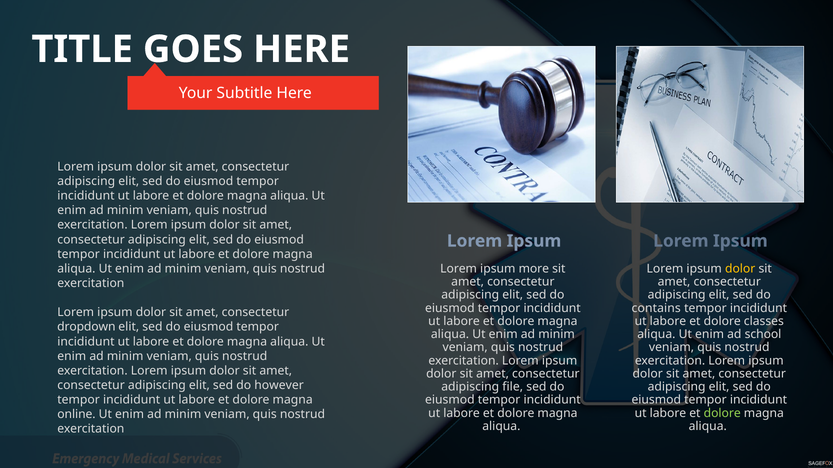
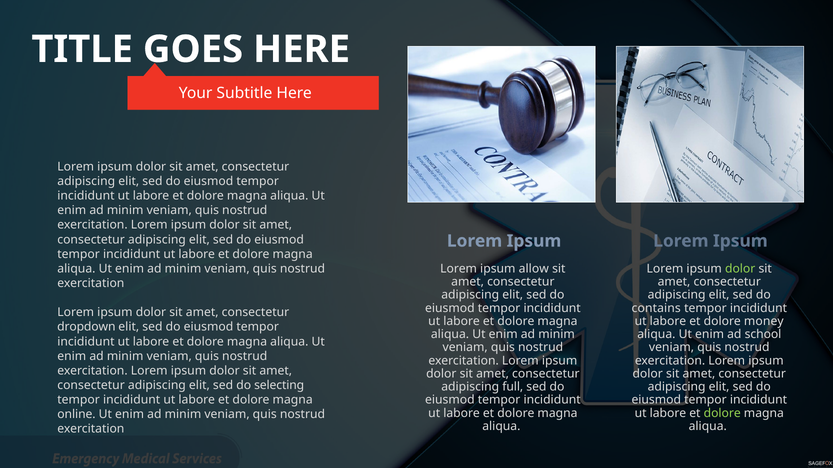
more: more -> allow (534, 269)
dolor colour: yellow -> light green (740, 269)
classes: classes -> money (764, 322)
however: however -> selecting (279, 386)
file: file -> full (513, 387)
